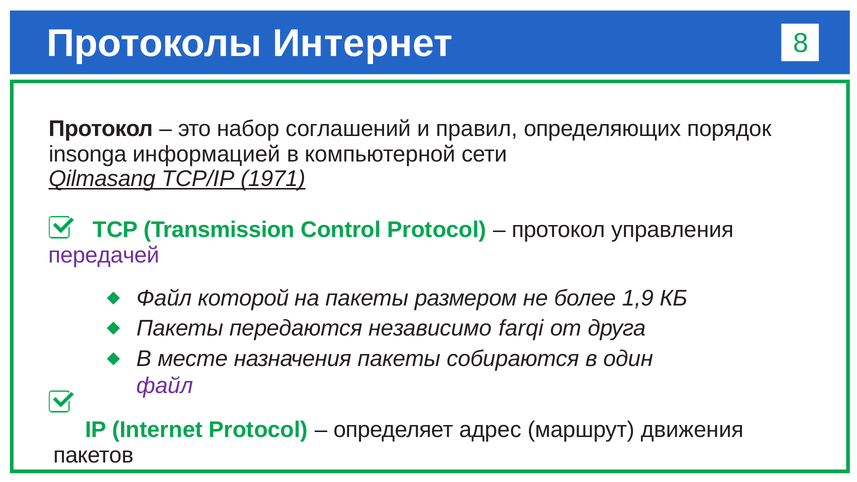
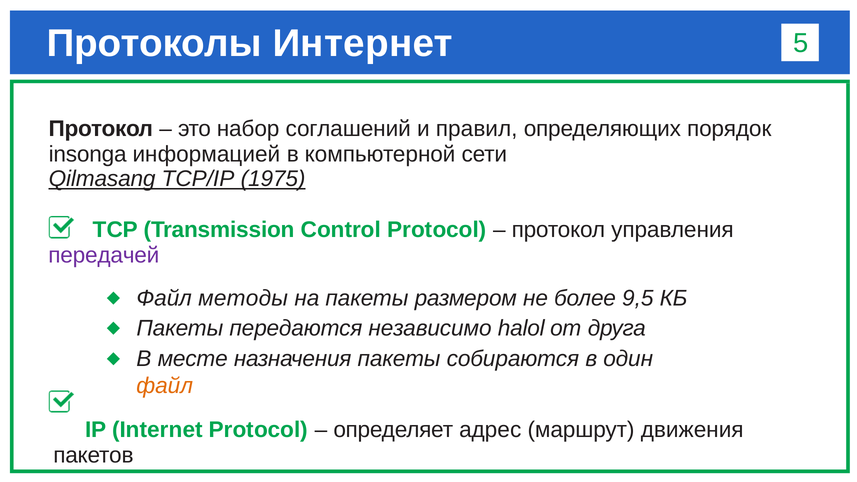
8: 8 -> 5 (801, 43)
1971: 1971 -> 1975 (273, 179)
которой: которой -> методы (243, 298)
1,9: 1,9 -> 9,5 (638, 298)
farqi: farqi -> halol (521, 329)
файл colour: purple -> orange (165, 386)
